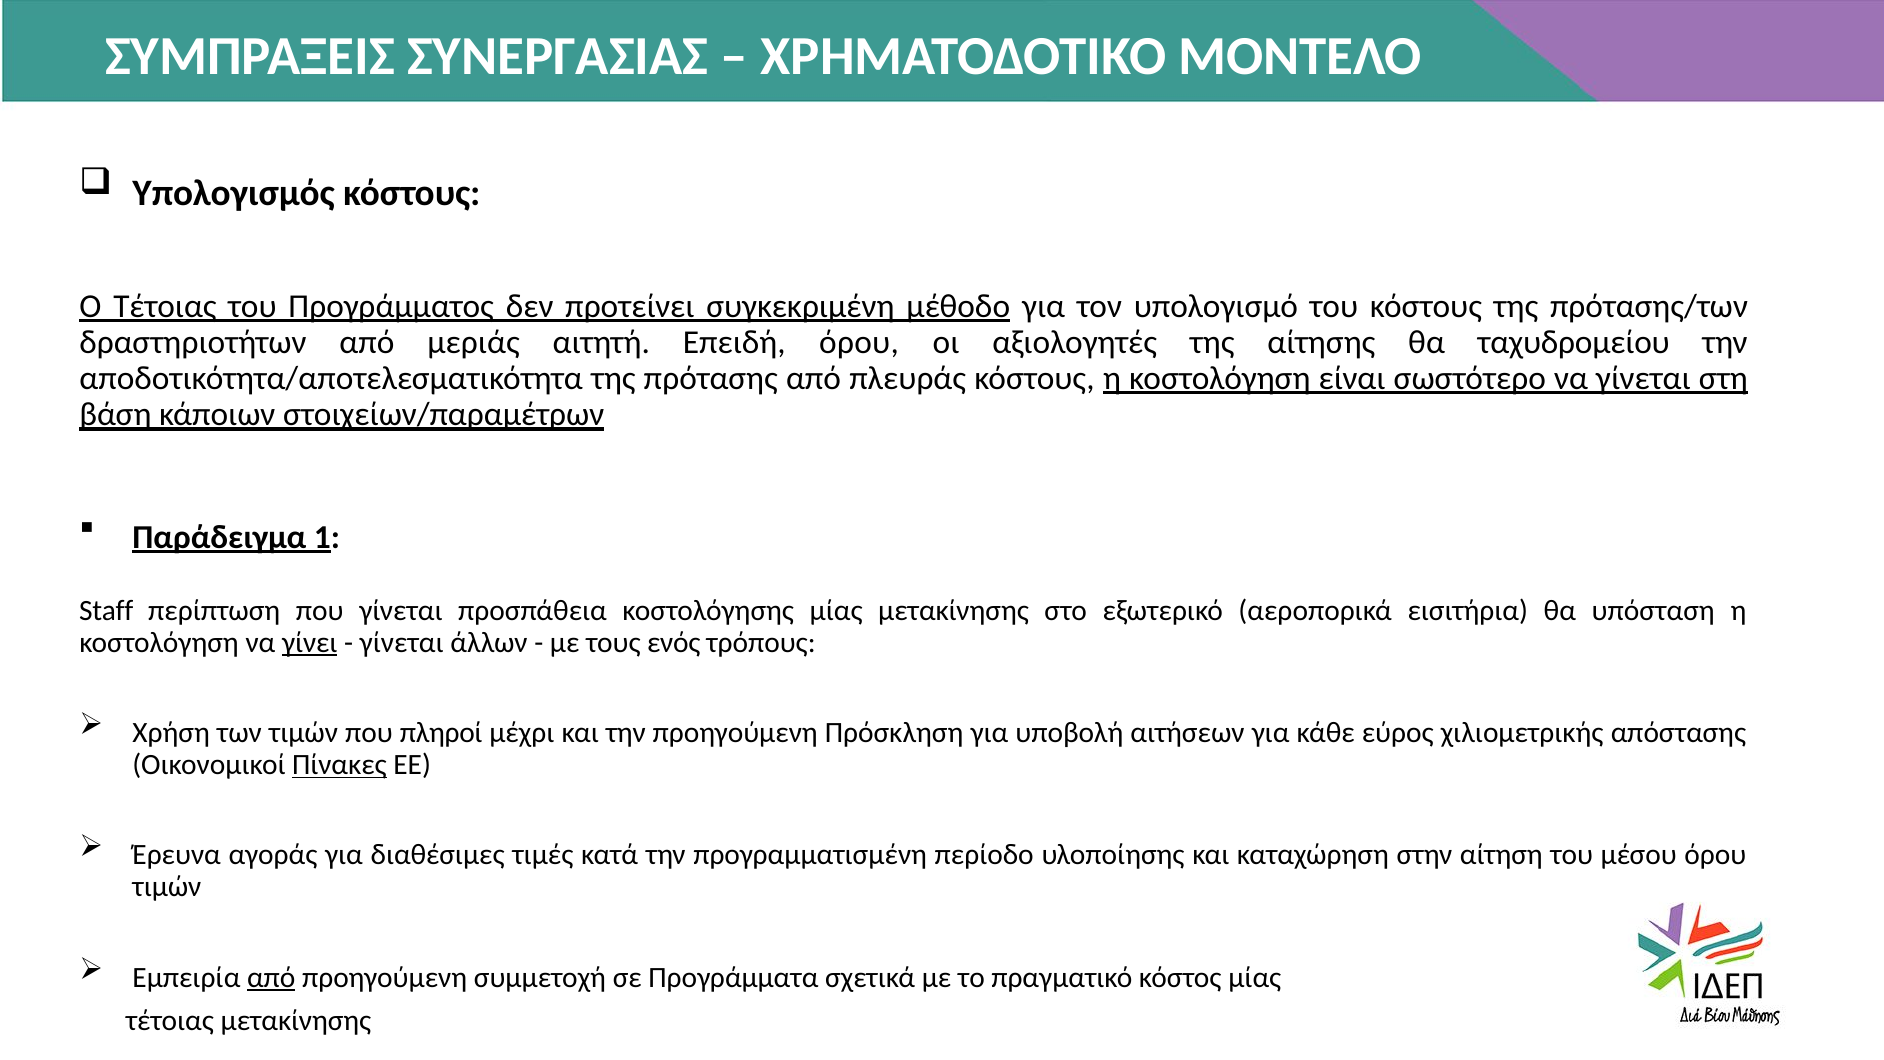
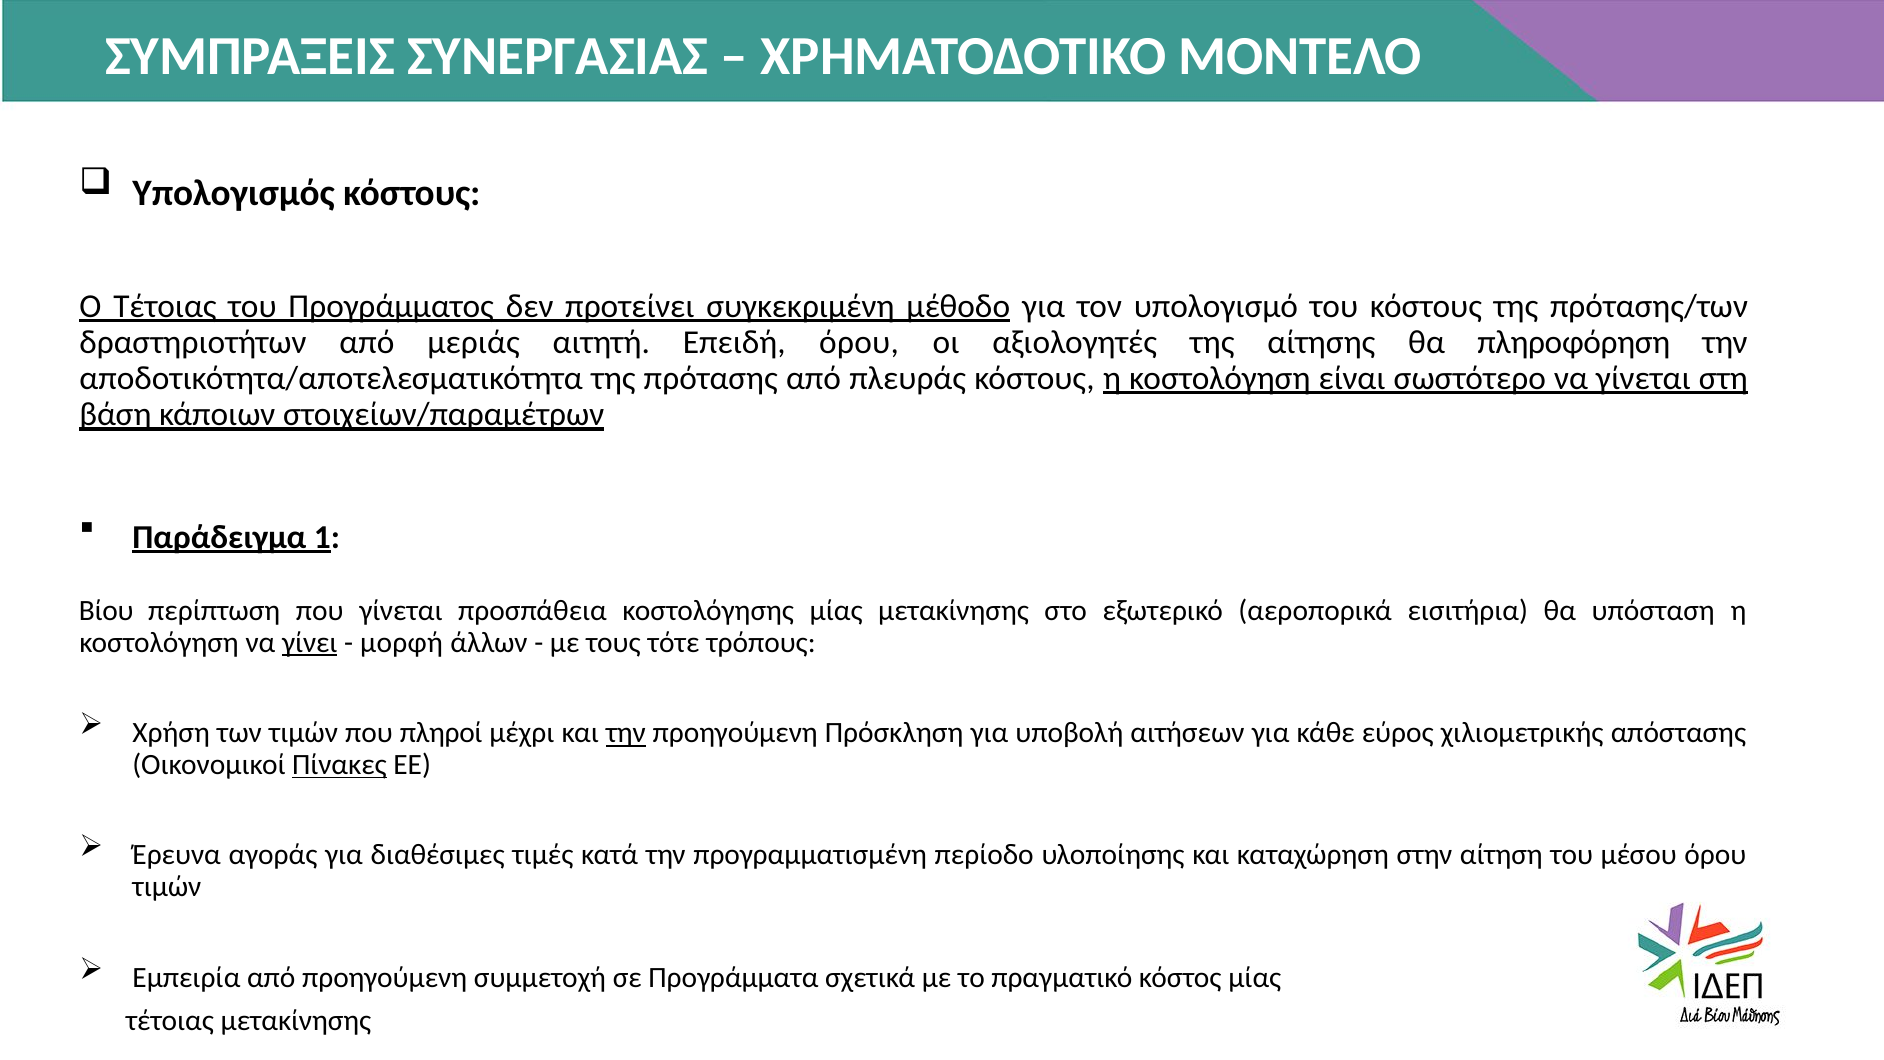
ταχυδρομείου: ταχυδρομείου -> πληροφόρηση (1574, 342)
Staff: Staff -> Βίου (106, 611)
γίνεται: γίνεται -> μορφή (402, 642)
ενός: ενός -> τότε (674, 642)
την underline: none -> present (626, 733)
από underline: present -> none (271, 977)
